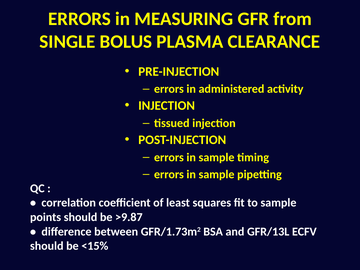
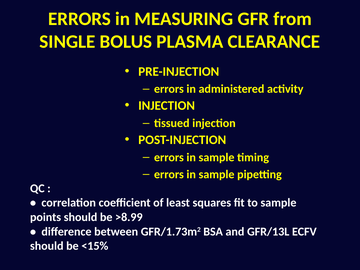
>9.87: >9.87 -> >8.99 (129, 217)
